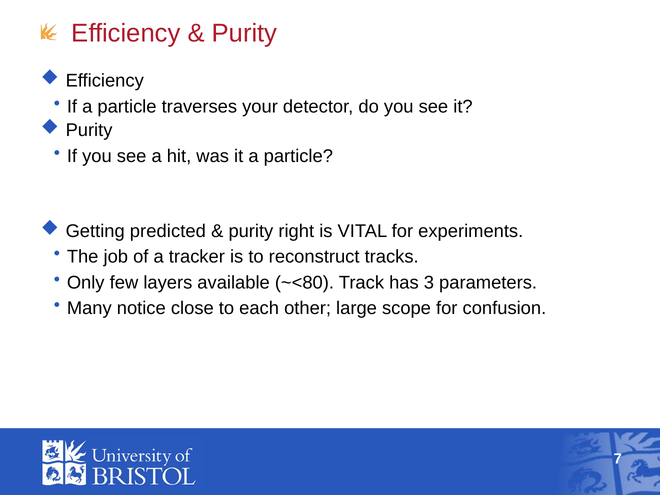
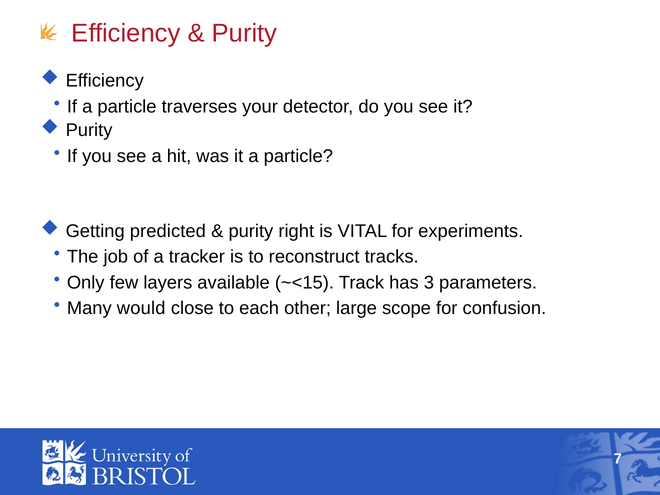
~<80: ~<80 -> ~<15 (304, 283)
notice: notice -> would (141, 308)
